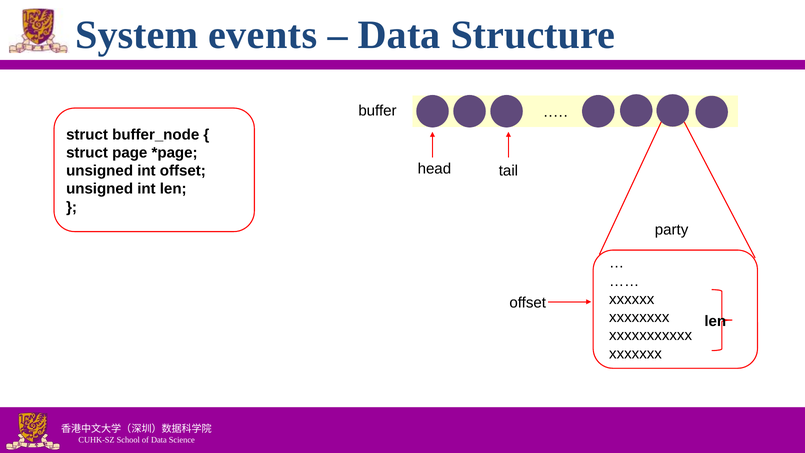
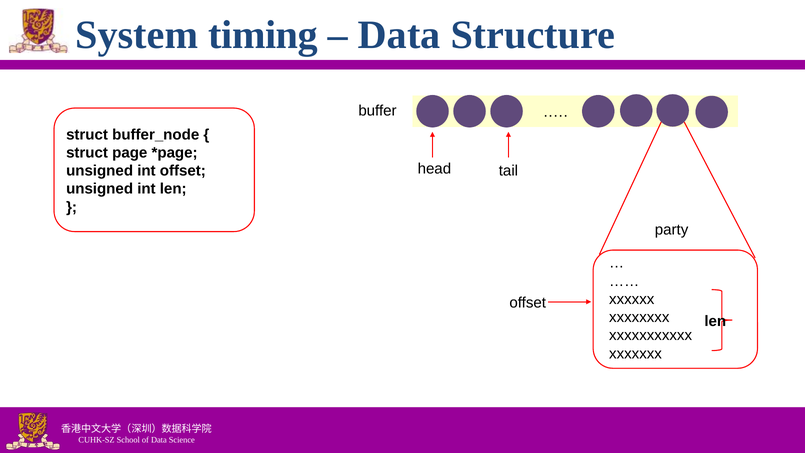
events: events -> timing (263, 35)
